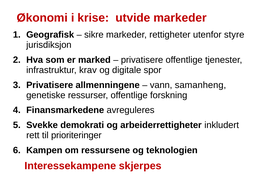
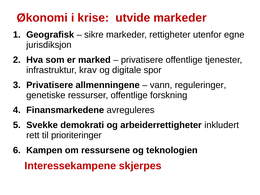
styre: styre -> egne (234, 35)
samanheng: samanheng -> reguleringer (201, 85)
